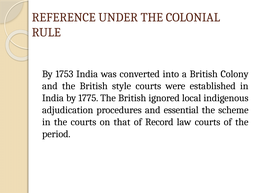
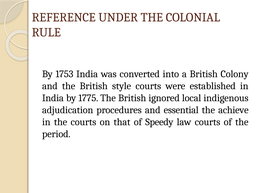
scheme: scheme -> achieve (233, 110)
Record: Record -> Speedy (159, 122)
